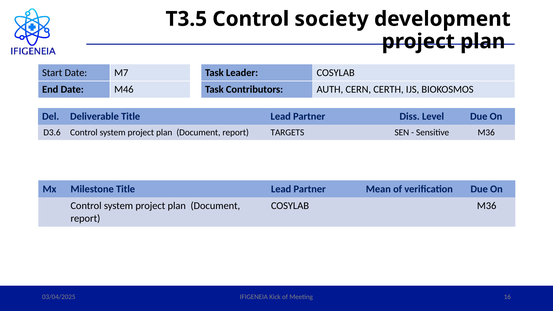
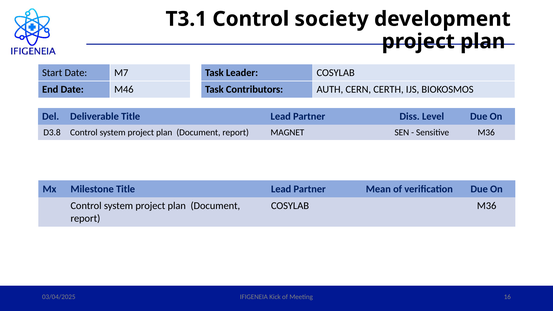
T3.5: T3.5 -> T3.1 (186, 19)
D3.6: D3.6 -> D3.8 (52, 133)
TARGETS: TARGETS -> MAGNET (287, 133)
